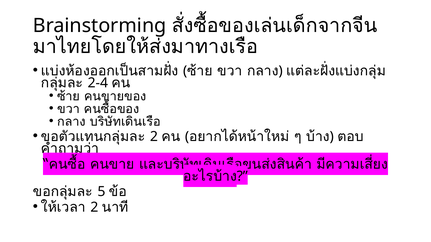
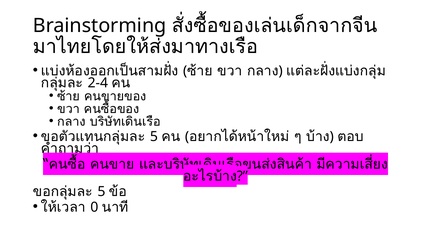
2: 2 -> 5 (154, 137)
2: 2 -> 0 (94, 208)
